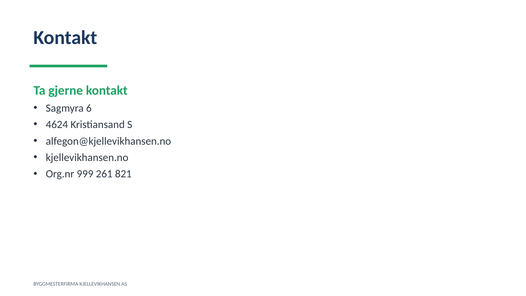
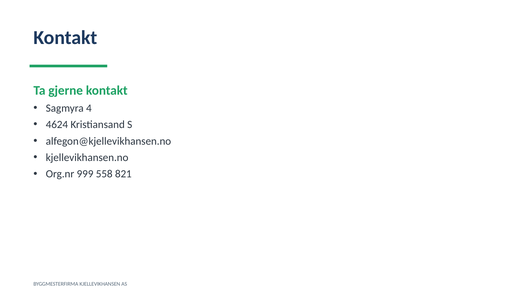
6: 6 -> 4 (89, 108)
261: 261 -> 558 (104, 174)
